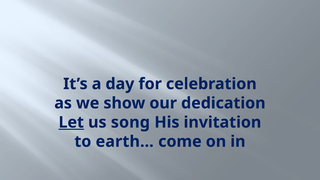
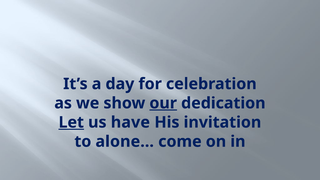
our underline: none -> present (163, 103)
song: song -> have (130, 122)
earth…: earth… -> alone… (125, 142)
